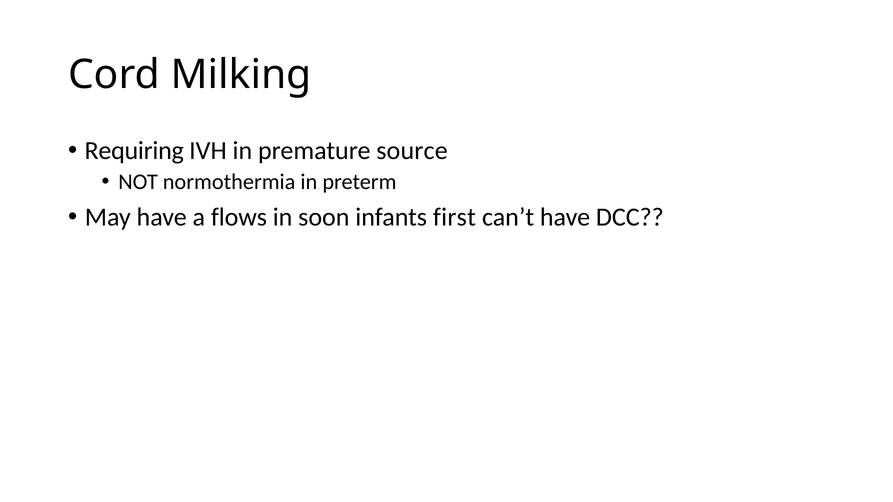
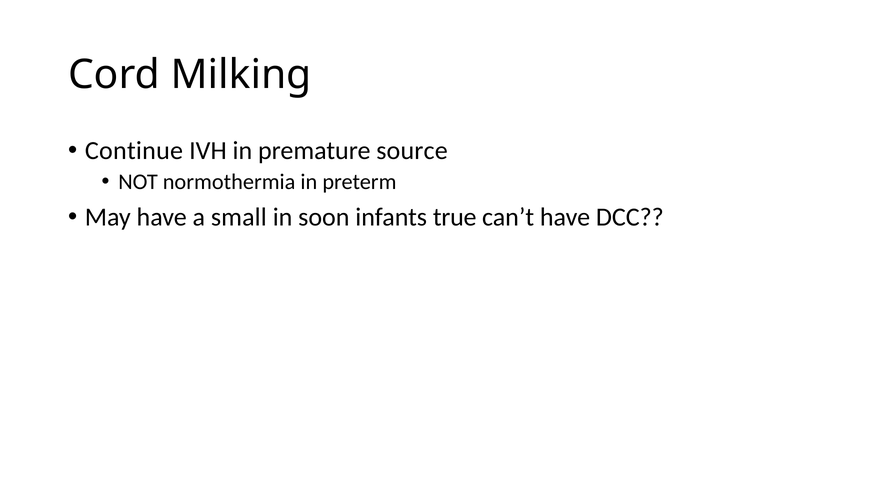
Requiring: Requiring -> Continue (134, 151)
flows: flows -> small (239, 217)
first: first -> true (455, 217)
